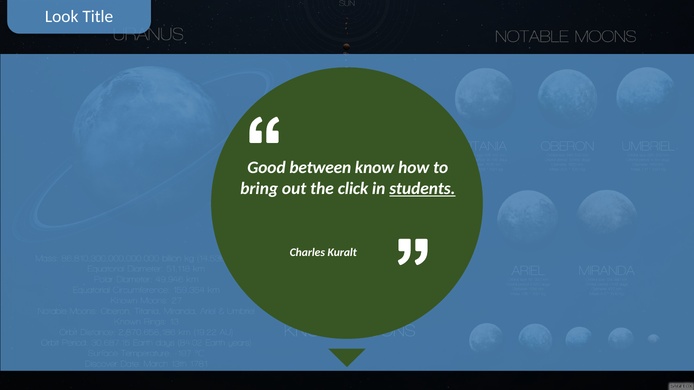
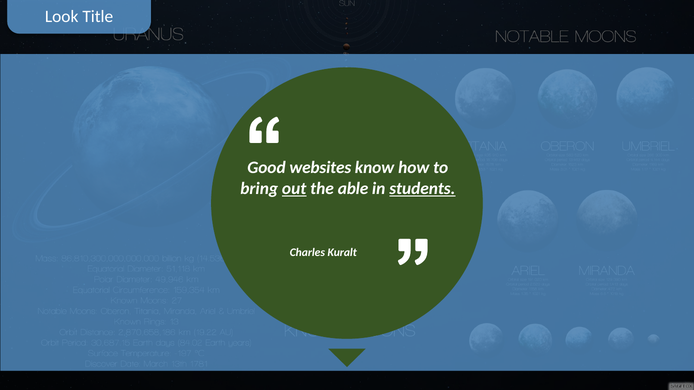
between: between -> websites (320, 168)
out underline: none -> present (294, 189)
click: click -> able (353, 189)
